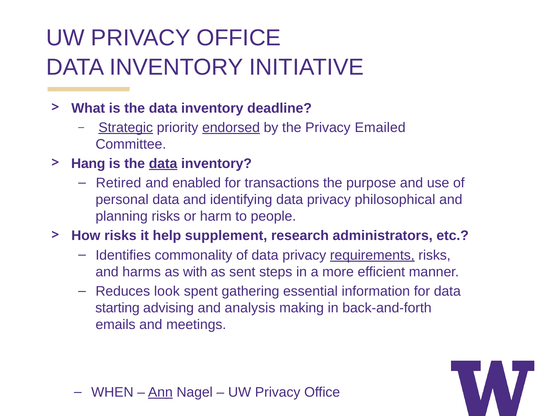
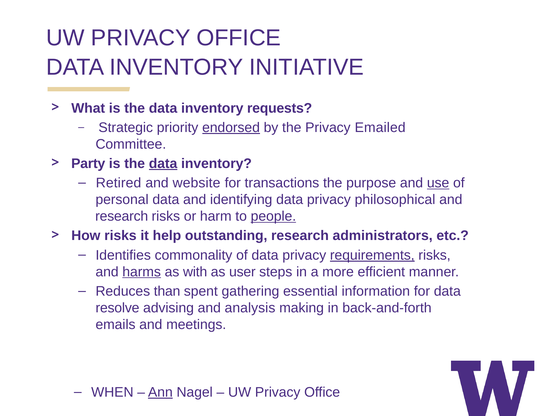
deadline: deadline -> requests (280, 108)
Strategic underline: present -> none (126, 127)
Hang: Hang -> Party (88, 163)
enabled: enabled -> website (197, 183)
use underline: none -> present (438, 183)
planning: planning -> research (122, 216)
people underline: none -> present (273, 216)
supplement: supplement -> outstanding (226, 235)
harms underline: none -> present (142, 271)
sent: sent -> user (242, 271)
look: look -> than (167, 291)
starting: starting -> resolve (117, 307)
